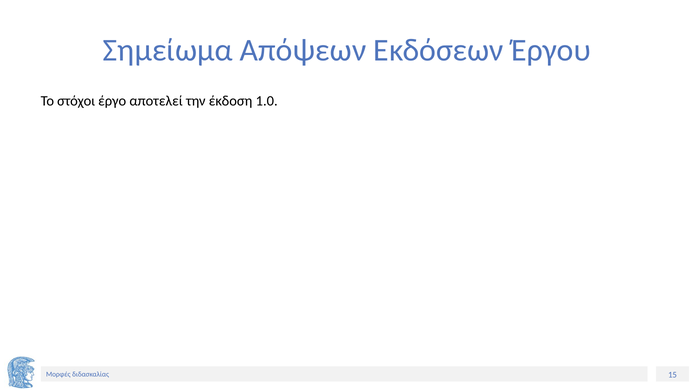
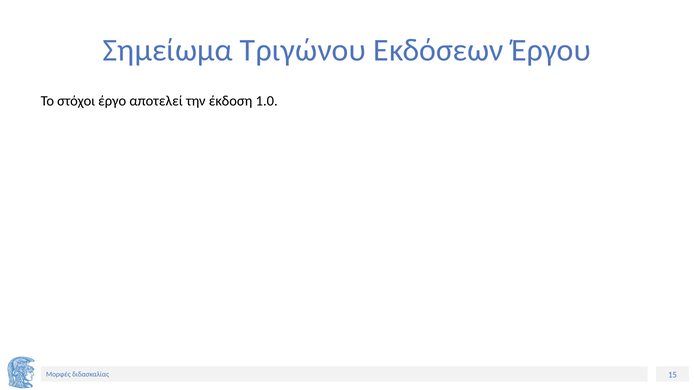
Απόψεων: Απόψεων -> Τριγώνου (303, 50)
